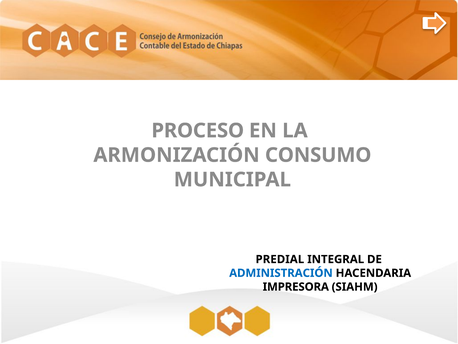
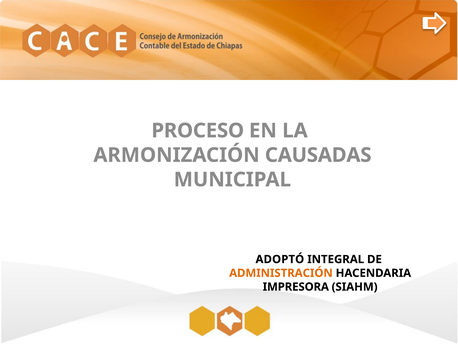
CONSUMO: CONSUMO -> CAUSADAS (318, 155)
PREDIAL: PREDIAL -> ADOPTÓ (280, 259)
ADMINISTRACIÓN colour: blue -> orange (281, 273)
